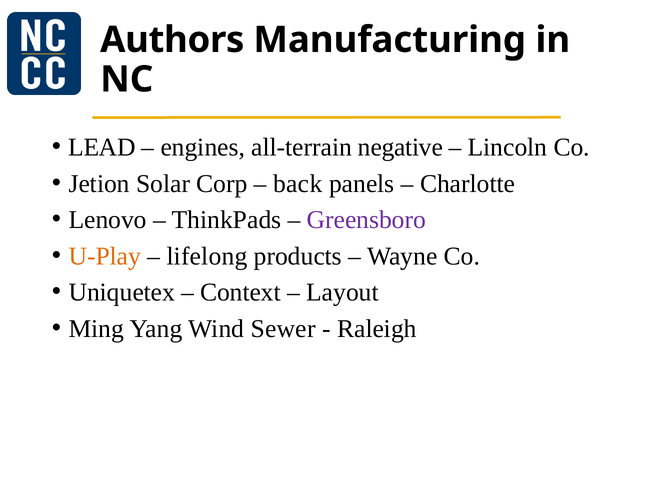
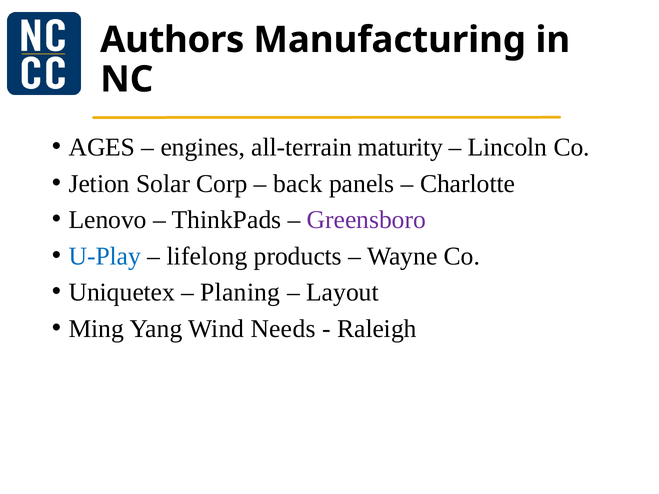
LEAD: LEAD -> AGES (102, 147)
negative: negative -> maturity (400, 147)
U-Play colour: orange -> blue (105, 256)
Context: Context -> Planing (240, 292)
Sewer: Sewer -> Needs (283, 329)
